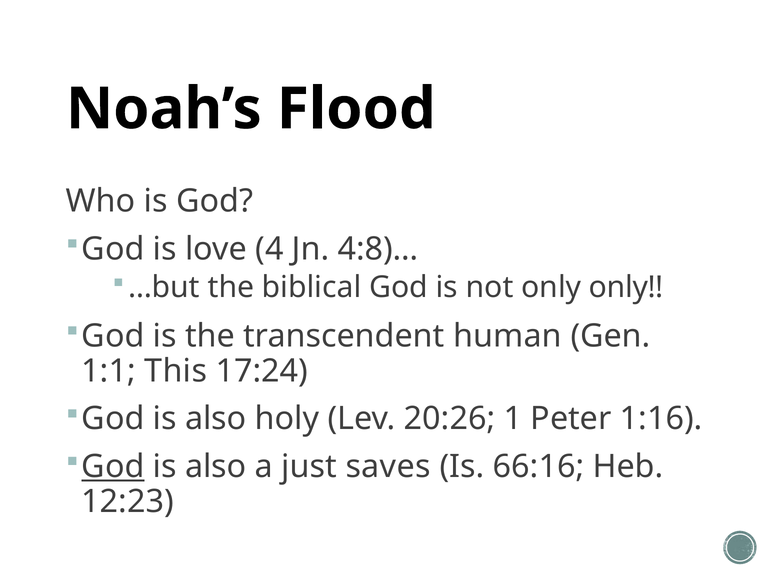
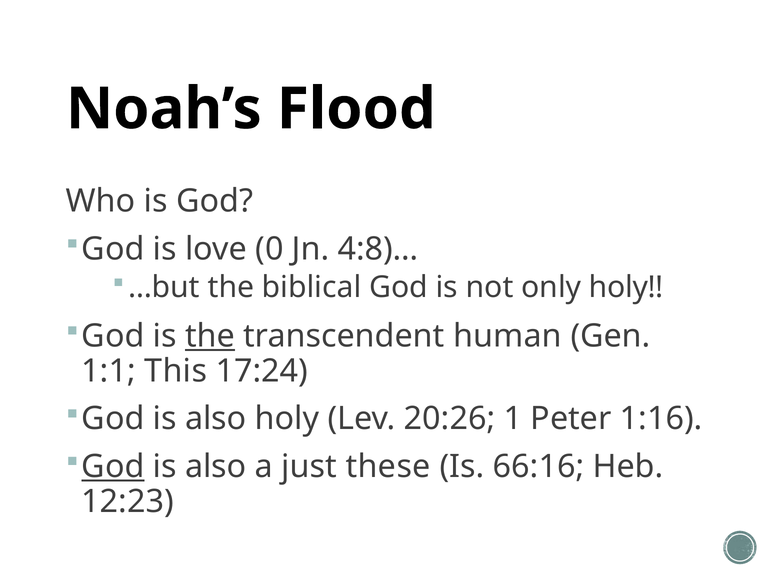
4: 4 -> 0 (269, 249)
only only: only -> holy (626, 287)
the underline: none -> present (210, 336)
saves: saves -> these (388, 467)
